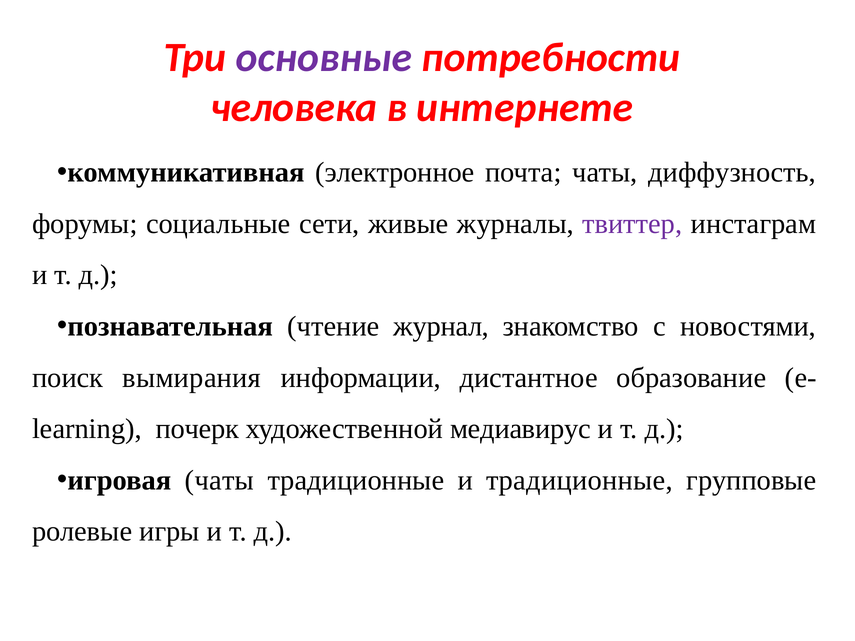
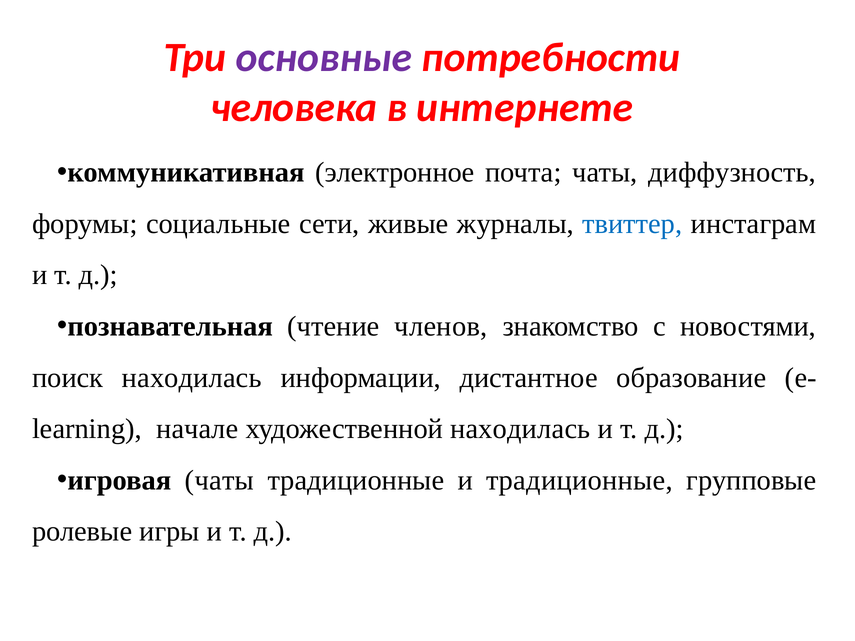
твиттер colour: purple -> blue (632, 224)
журнал: журнал -> членов (441, 326)
поиск вымирания: вымирания -> находилась (192, 378)
почерк: почерк -> начале (197, 429)
художественной медиавирус: медиавирус -> находилась (520, 429)
